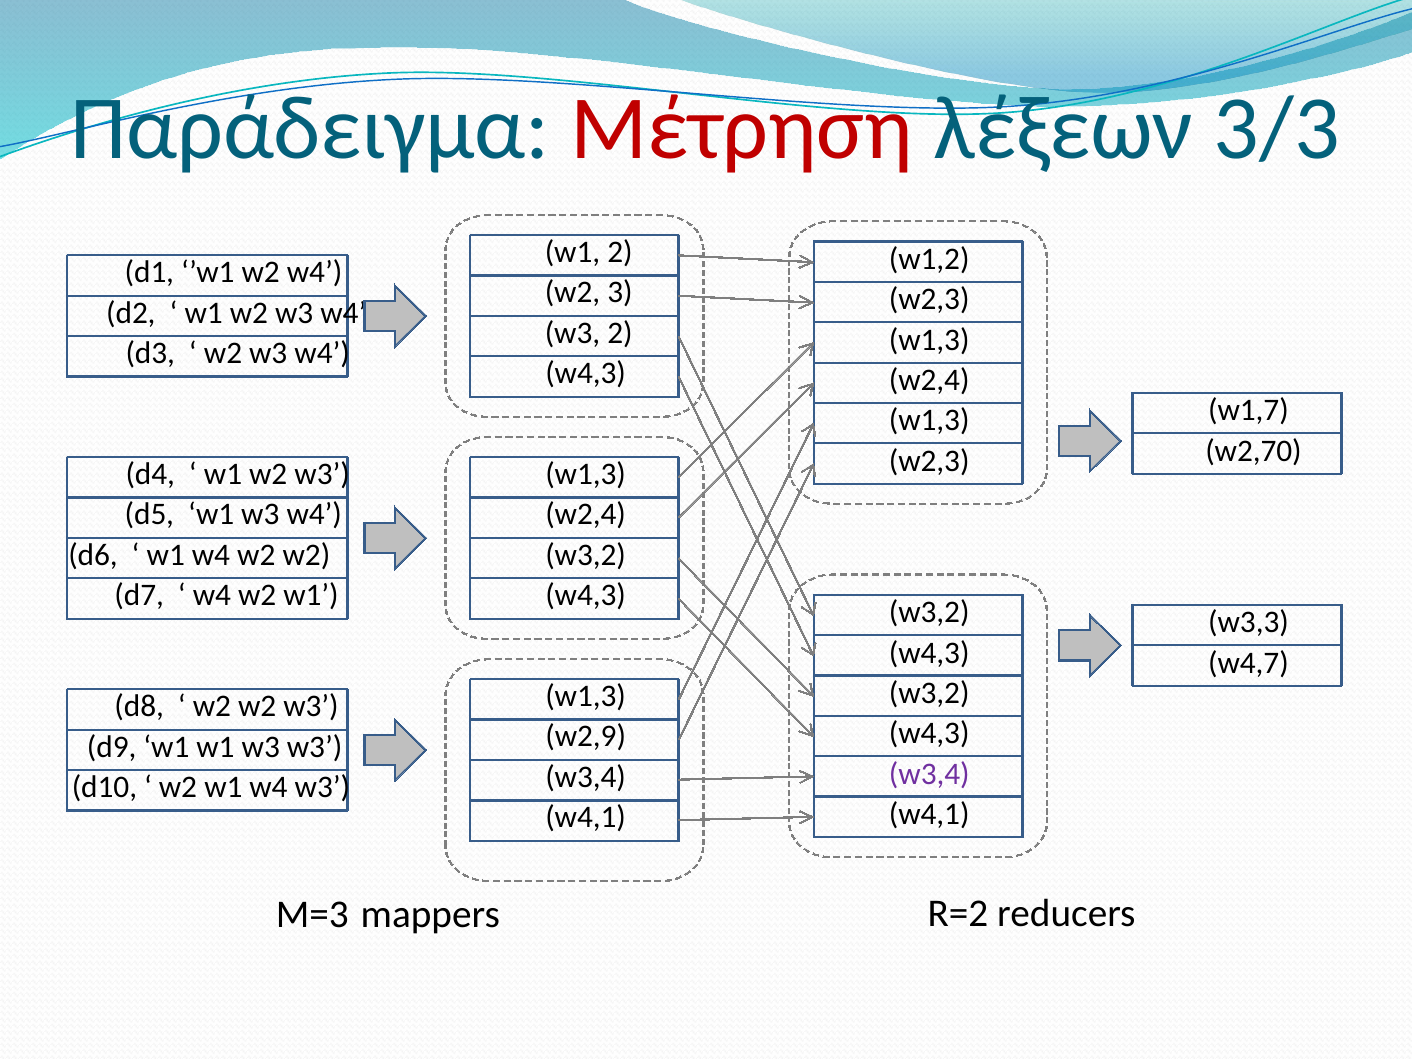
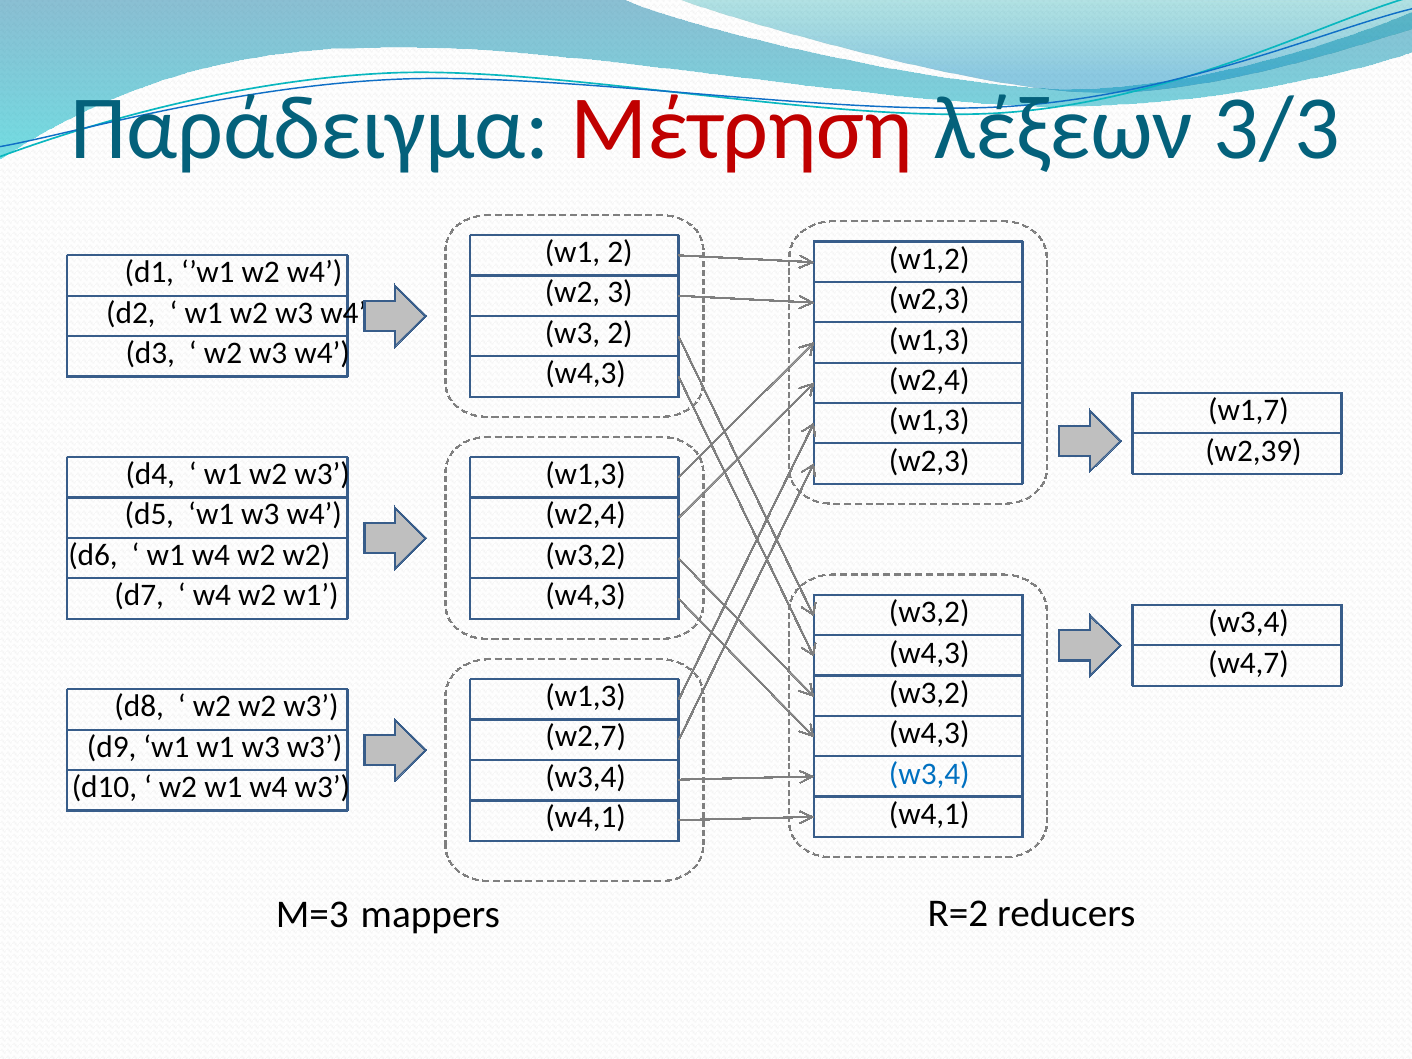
w2,70: w2,70 -> w2,39 (1253, 451)
w3,3: w3,3 -> w3,4 (1249, 622)
w2,9: w2,9 -> w2,7 (586, 737)
w3,4 colour: purple -> blue (929, 774)
